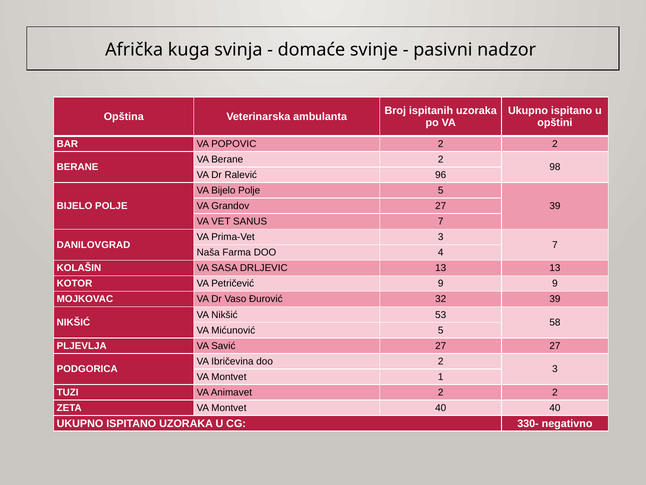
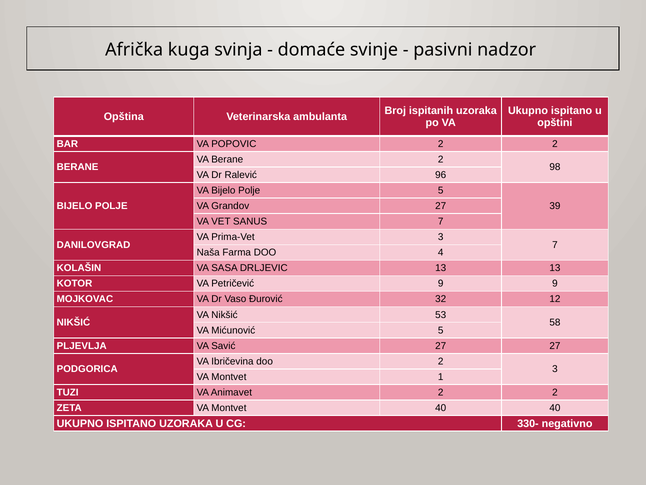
32 39: 39 -> 12 (555, 299)
